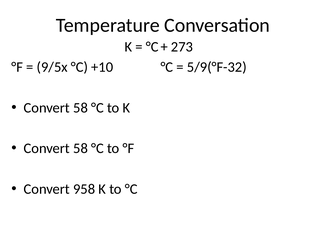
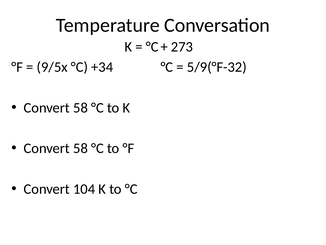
+10: +10 -> +34 (102, 67)
958: 958 -> 104 (84, 189)
